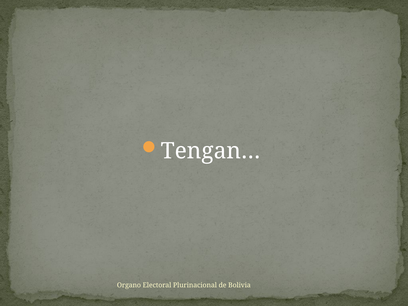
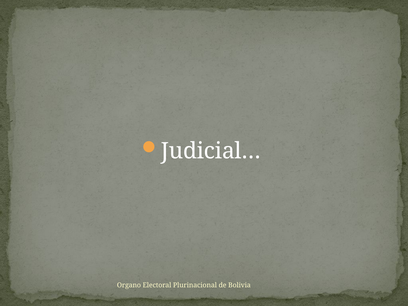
Tengan…: Tengan… -> Judicial… (211, 151)
